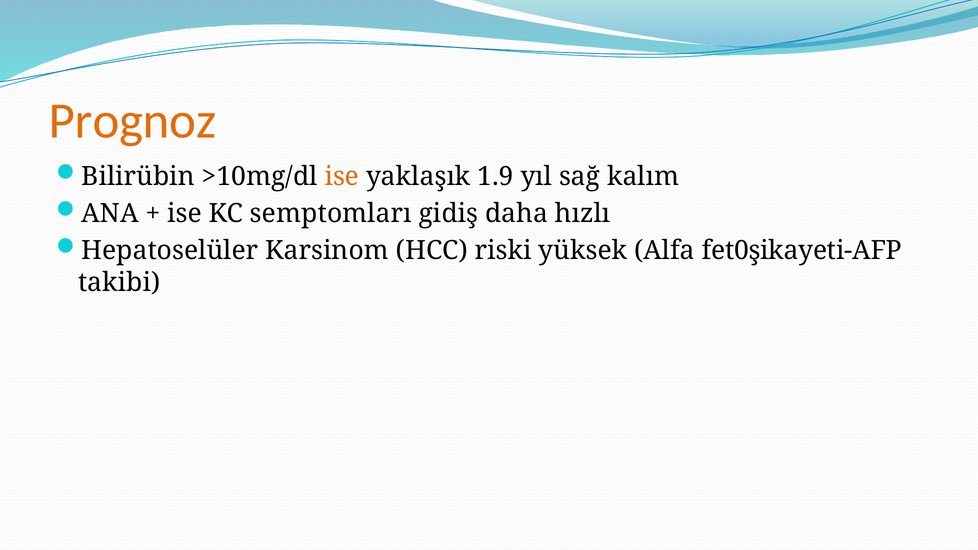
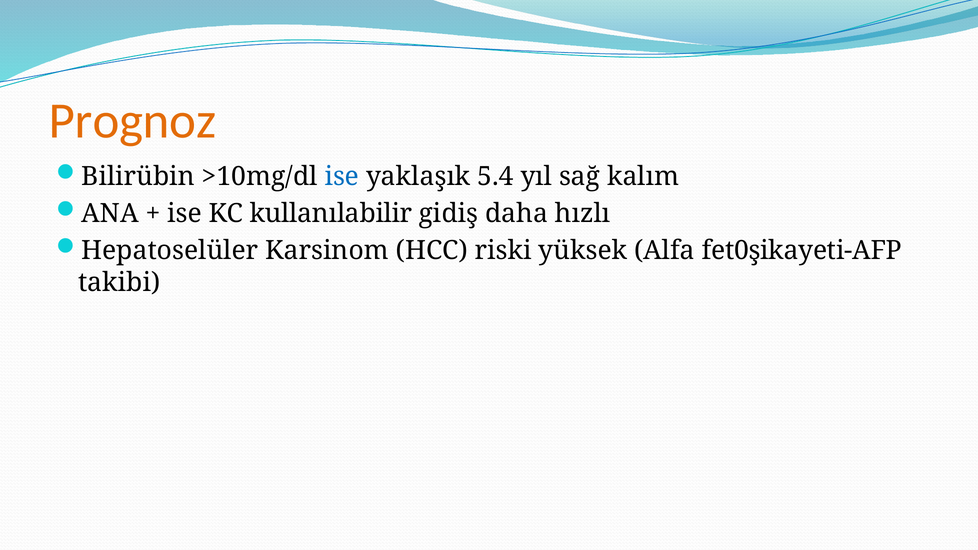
ise colour: orange -> blue (342, 177)
1.9: 1.9 -> 5.4 (495, 177)
semptomları: semptomları -> kullanılabilir (331, 214)
